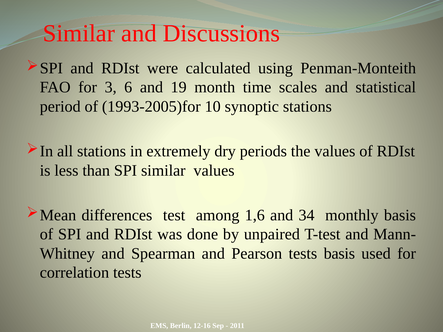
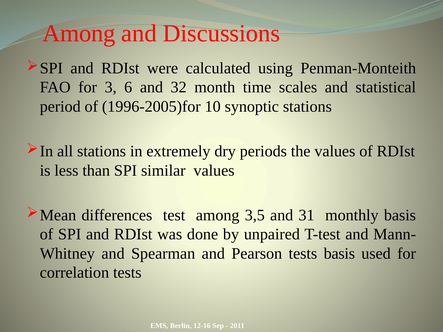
Similar: Similar -> Among (79, 33)
19: 19 -> 32 (179, 87)
1993-2005)for: 1993-2005)for -> 1996-2005)for (151, 107)
1,6: 1,6 -> 3,5 (255, 215)
34: 34 -> 31 (307, 215)
